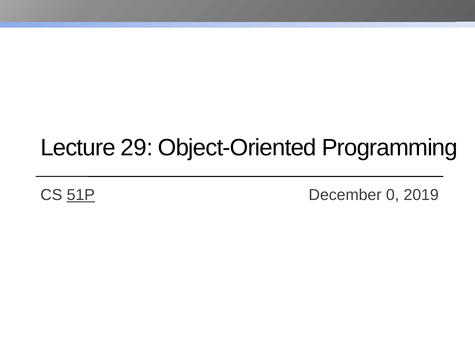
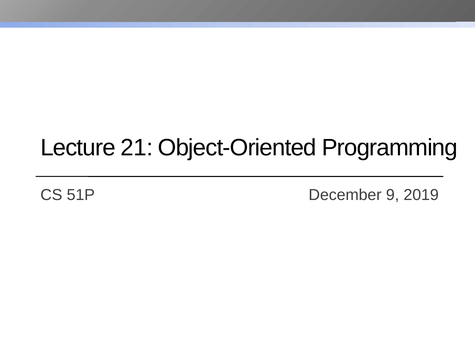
29: 29 -> 21 (137, 148)
51P underline: present -> none (81, 195)
0: 0 -> 9 (393, 195)
